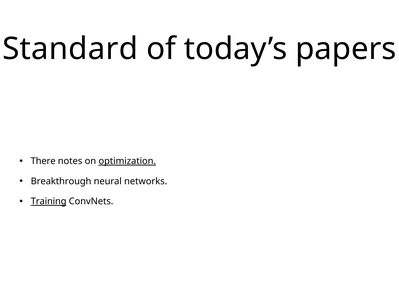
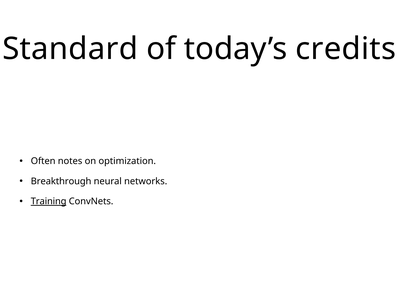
papers: papers -> credits (346, 49)
There: There -> Often (43, 161)
optimization underline: present -> none (127, 161)
